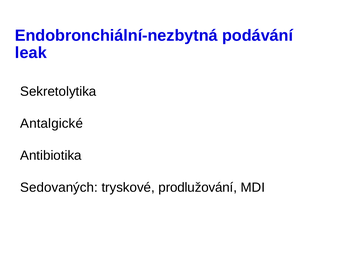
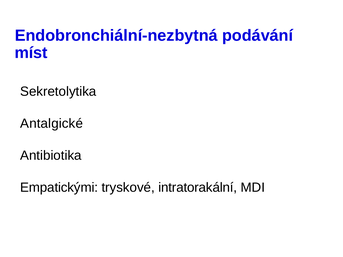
leak: leak -> míst (31, 53)
Sedovaných: Sedovaných -> Empatickými (59, 188)
prodlužování: prodlužování -> intratorakální (198, 188)
